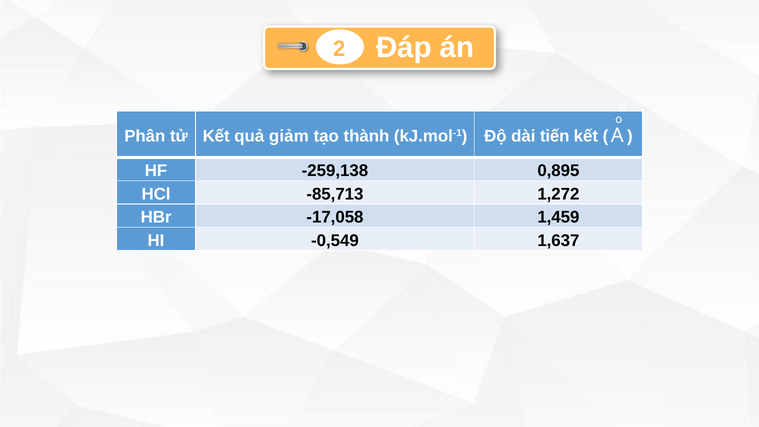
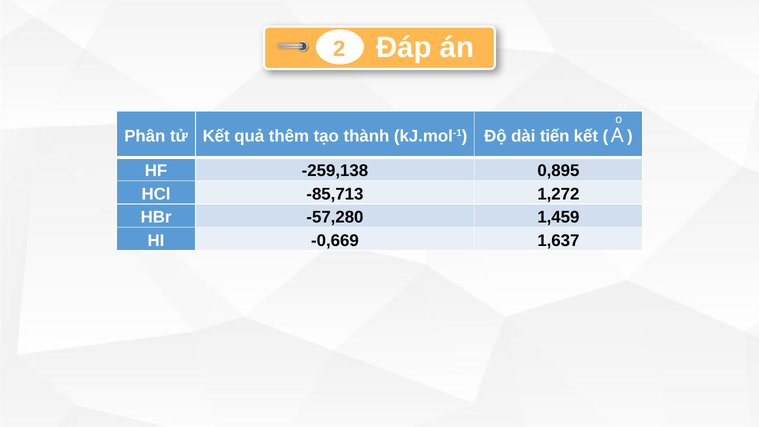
giảm: giảm -> thêm (289, 136)
-17,058: -17,058 -> -57,280 (335, 217)
-0,549: -0,549 -> -0,669 (335, 241)
